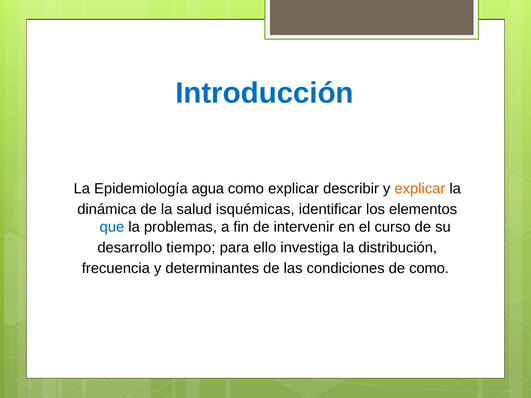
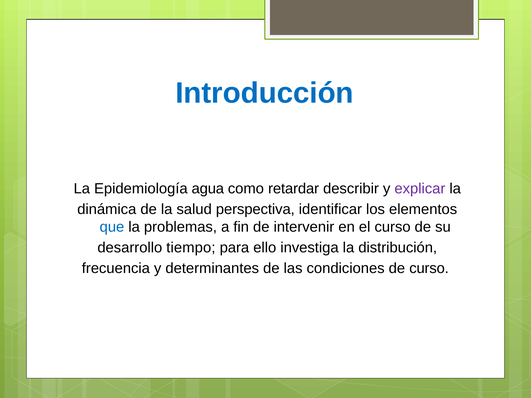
como explicar: explicar -> retardar (294, 189)
explicar colour: orange -> purple (420, 189)
isquémicas: isquémicas -> perspectiva (255, 210)
de como: como -> curso (429, 269)
